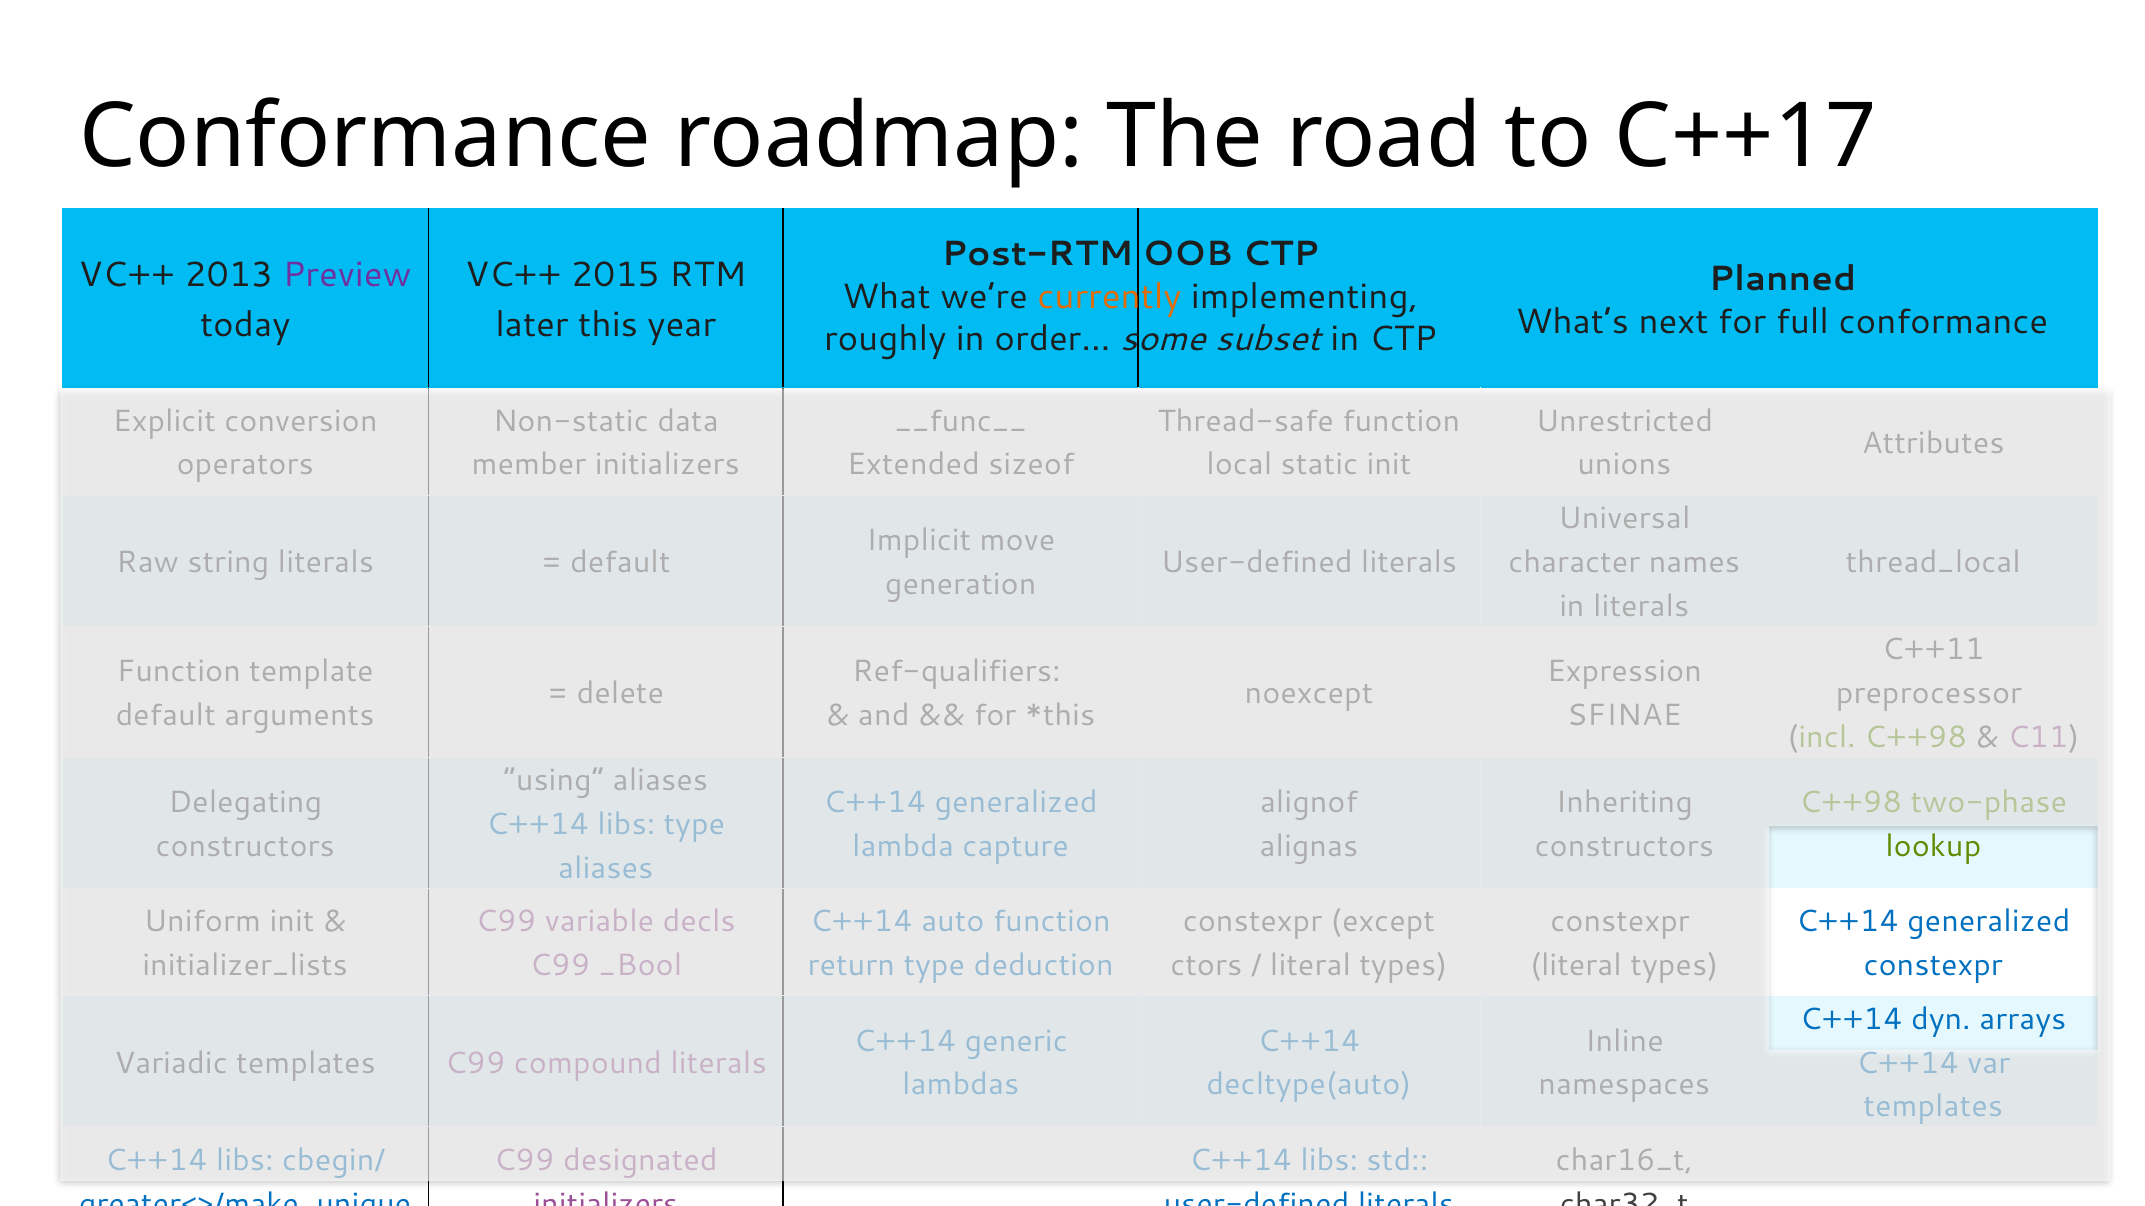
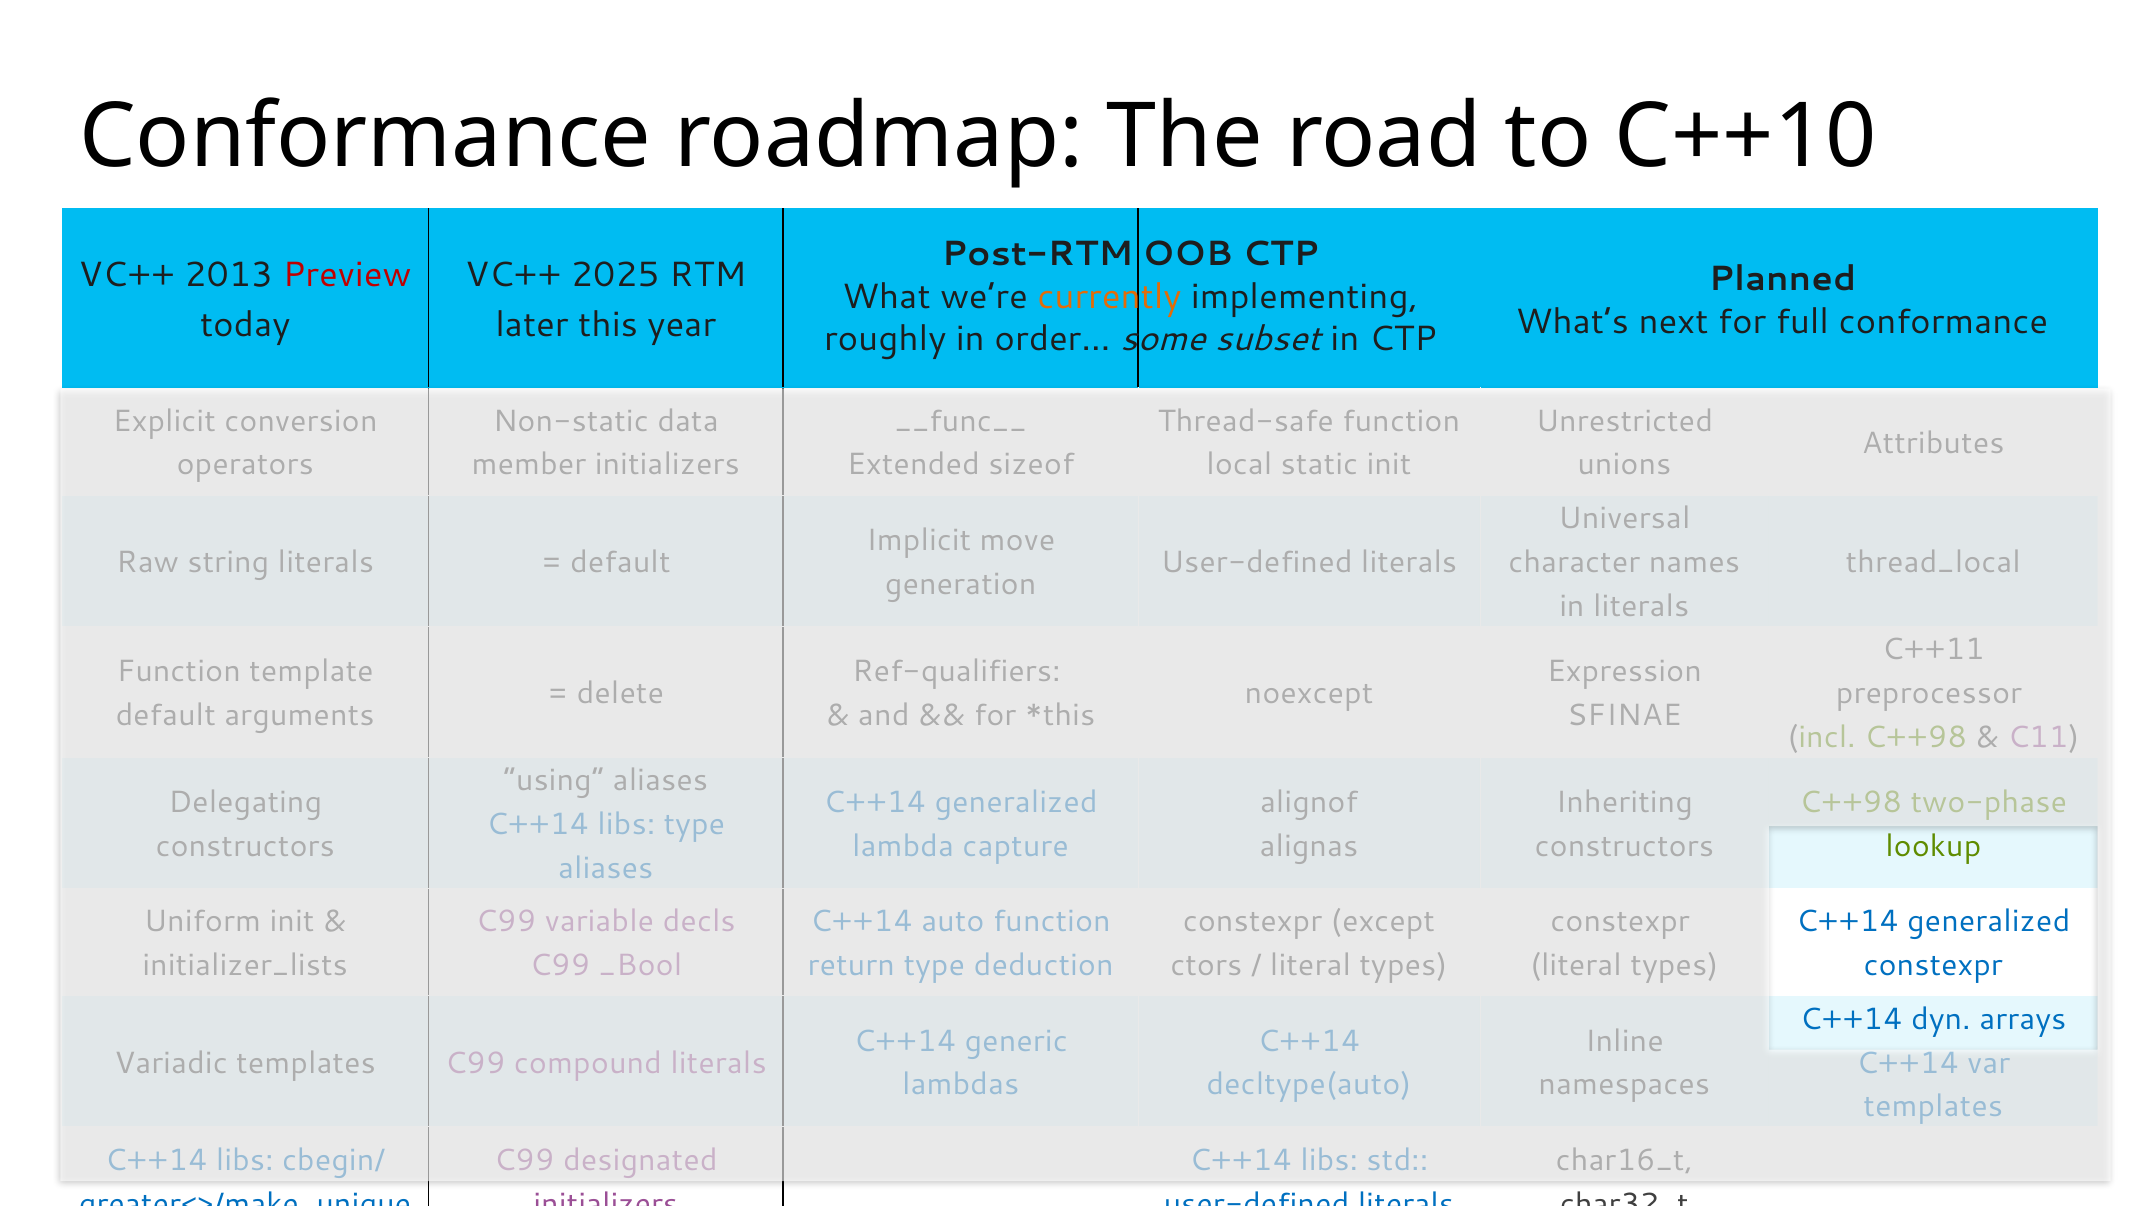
C++17: C++17 -> C++10 (1746, 137)
Preview colour: purple -> red (347, 275)
2015: 2015 -> 2025 (615, 275)
